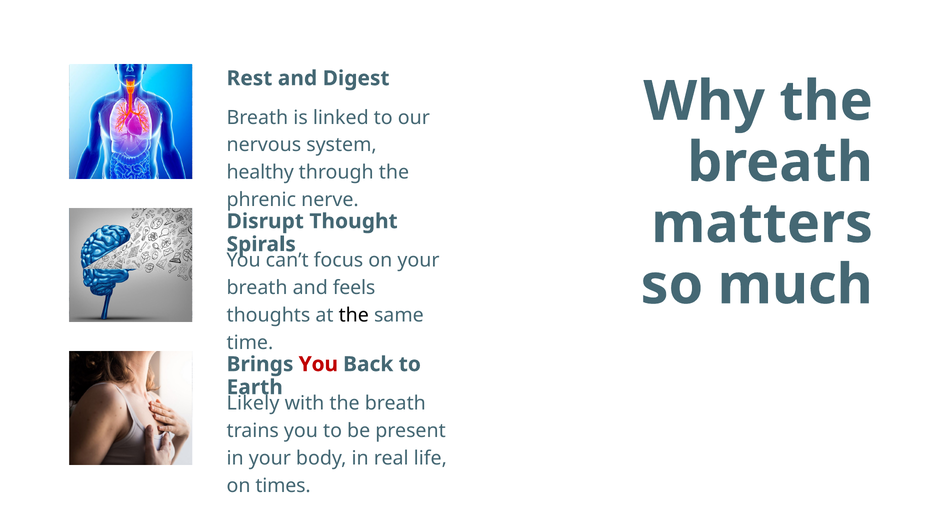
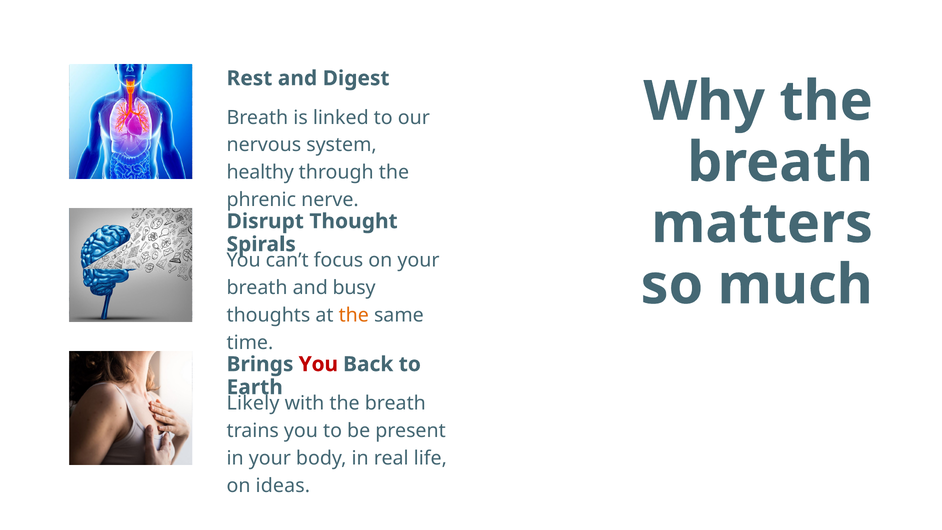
feels: feels -> busy (354, 288)
the colour: black -> orange (354, 315)
times: times -> ideas (283, 486)
